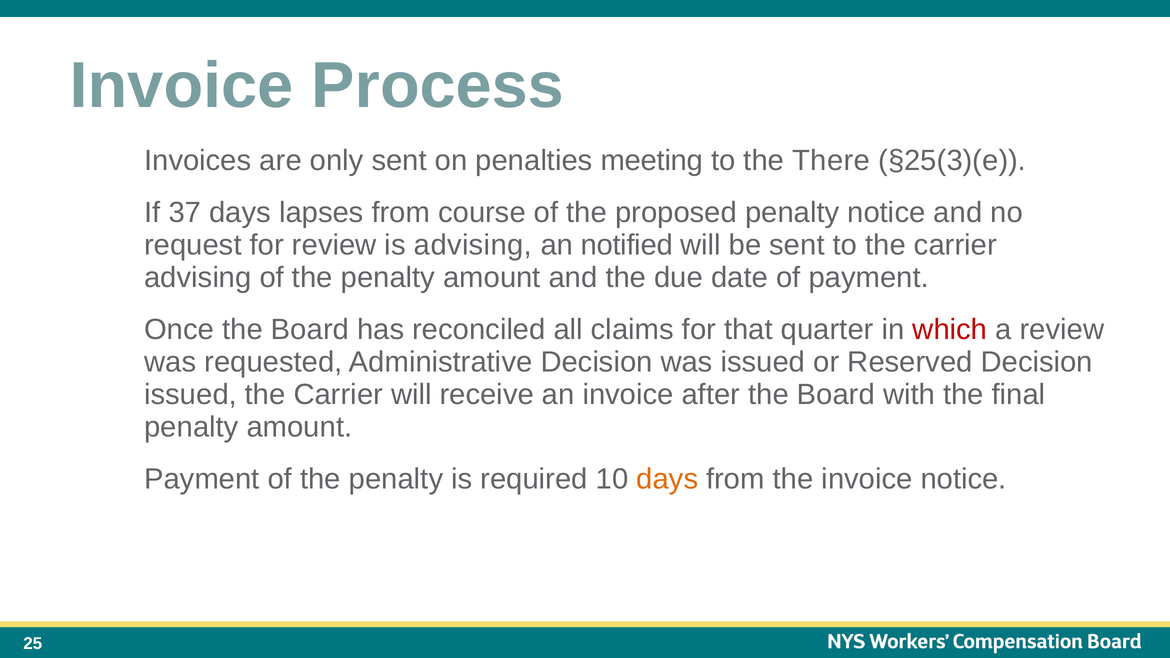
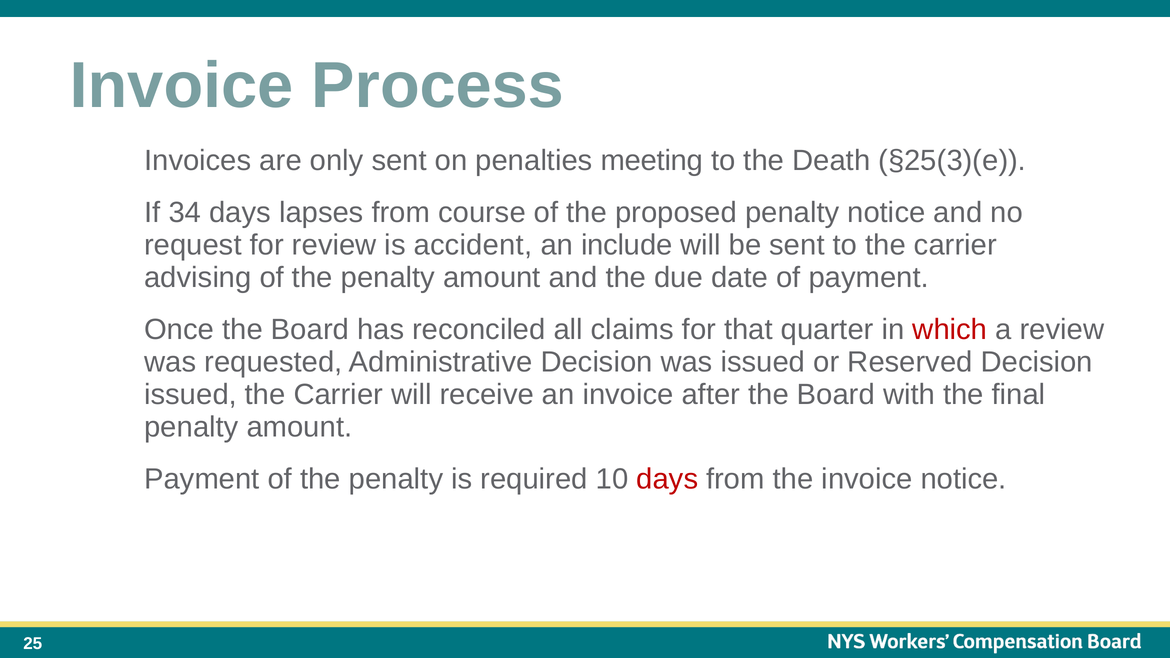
There: There -> Death (831, 161)
37: 37 -> 34 (185, 213)
is advising: advising -> accident (473, 245)
notified: notified -> include (627, 245)
days colour: orange -> red (667, 479)
